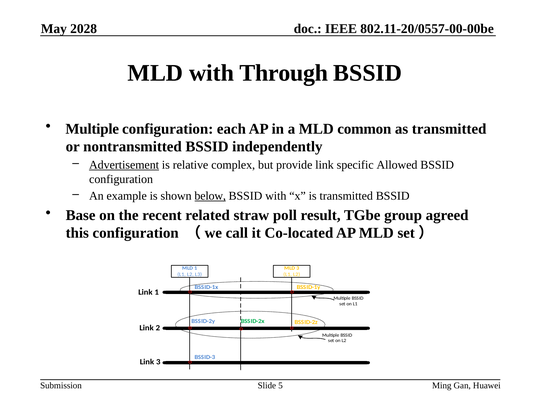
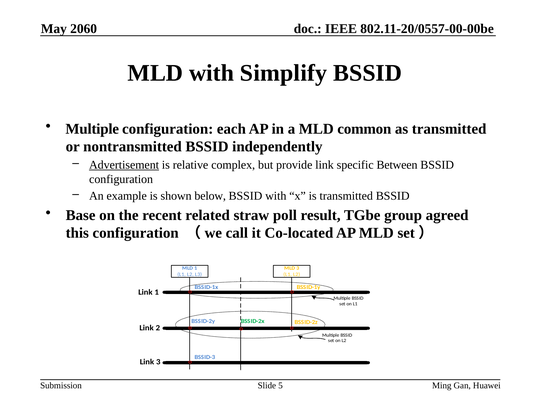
2028: 2028 -> 2060 (84, 29)
Through: Through -> Simplify (284, 73)
Allowed: Allowed -> Between (397, 165)
below underline: present -> none (210, 196)
